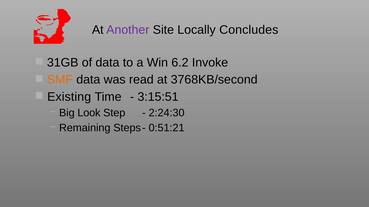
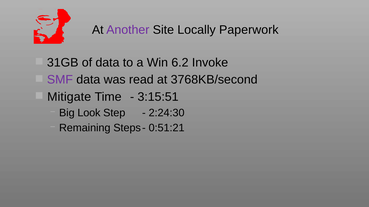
Concludes: Concludes -> Paperwork (249, 30)
SMF colour: orange -> purple (60, 80)
Existing: Existing -> Mitigate (69, 97)
